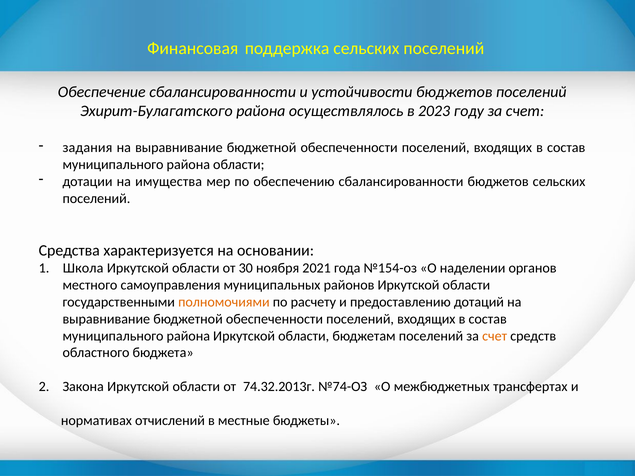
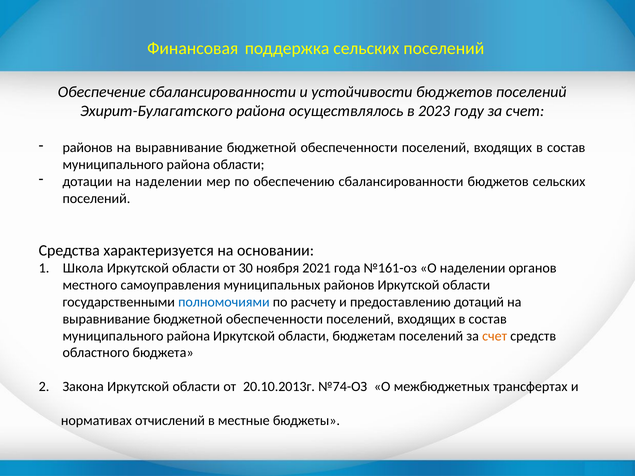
задания: задания -> районов (88, 148)
на имущества: имущества -> наделении (169, 182)
№154-оз: №154-оз -> №161-оз (390, 268)
полномочиями colour: orange -> blue (224, 302)
74.32.2013г: 74.32.2013г -> 20.10.2013г (279, 387)
